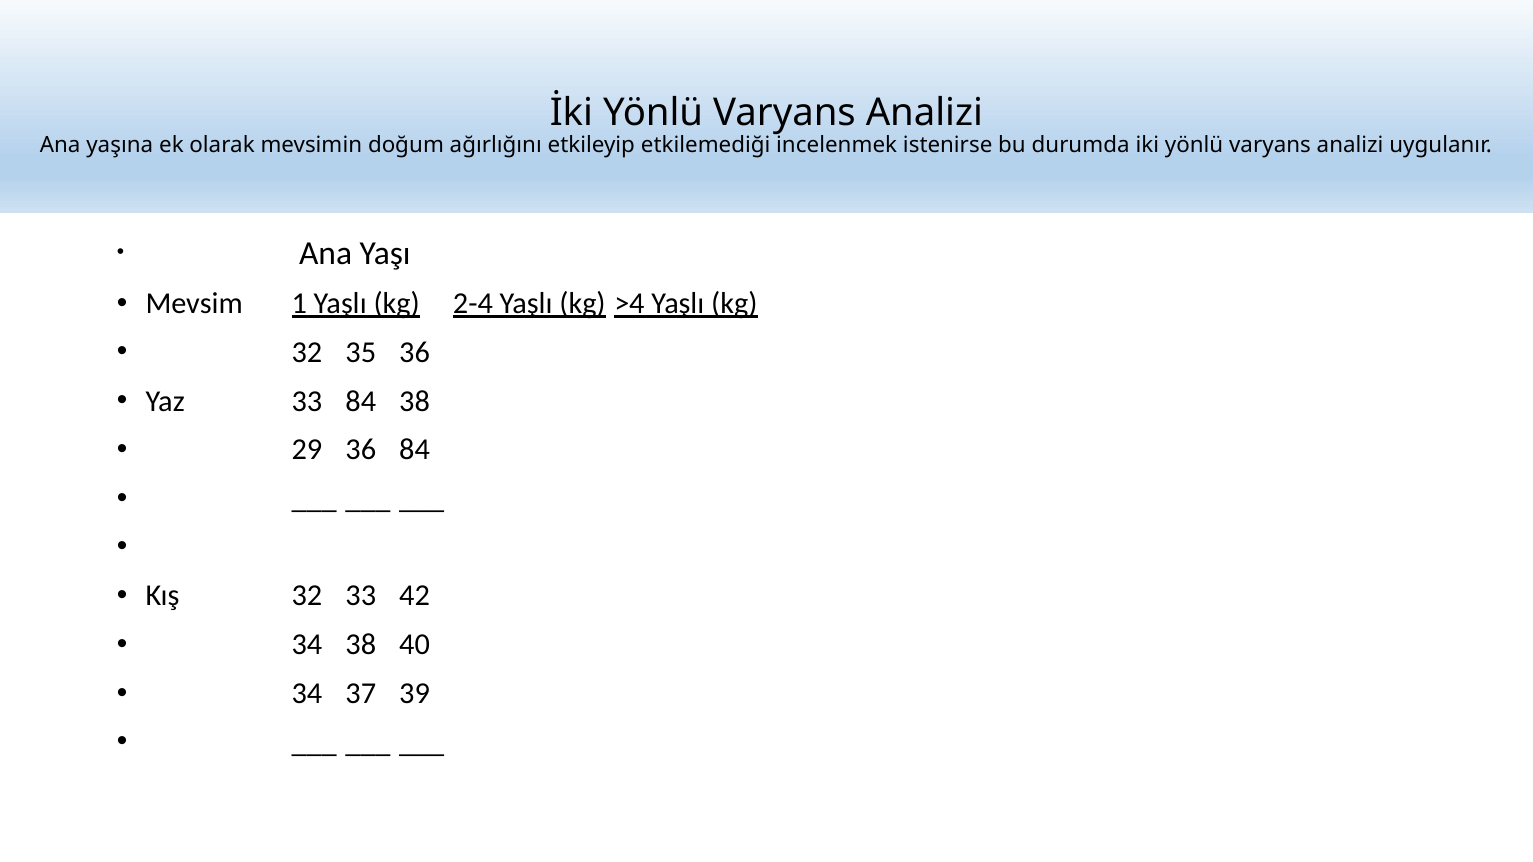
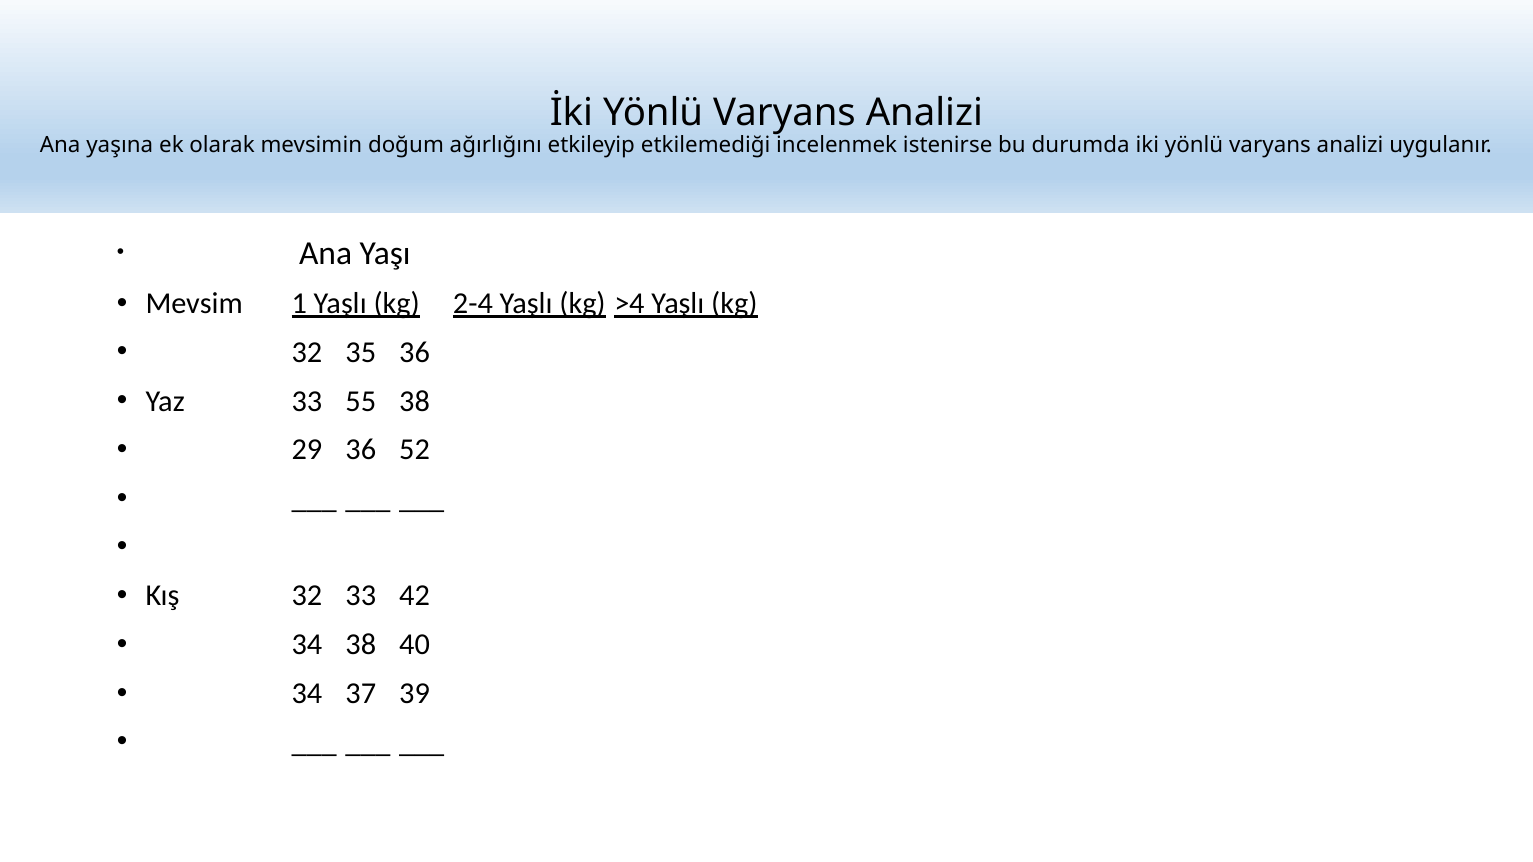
33 84: 84 -> 55 (361, 401)
36 84: 84 -> 52 (415, 450)
